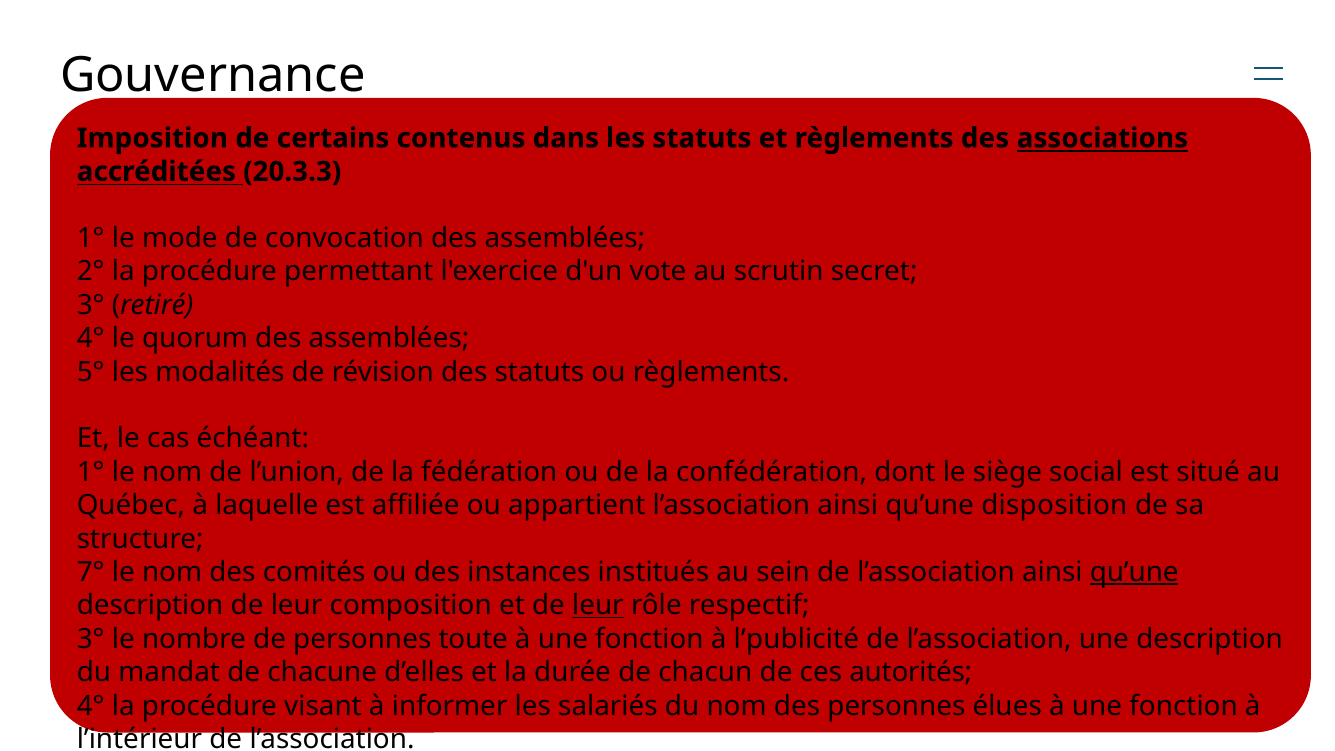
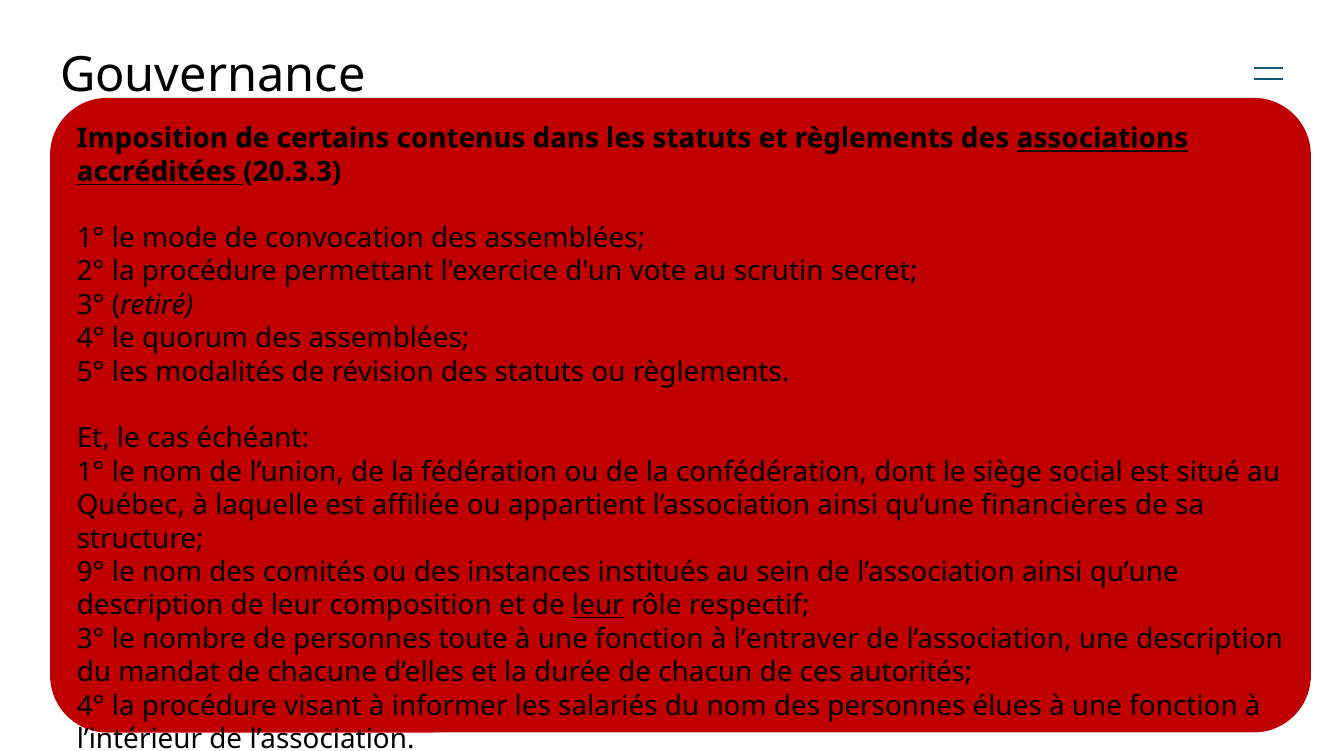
disposition: disposition -> financières (1054, 505)
7°: 7° -> 9° (91, 572)
qu’une underline: present -> none (1134, 572)
l’publicité: l’publicité -> l’entraver (796, 639)
